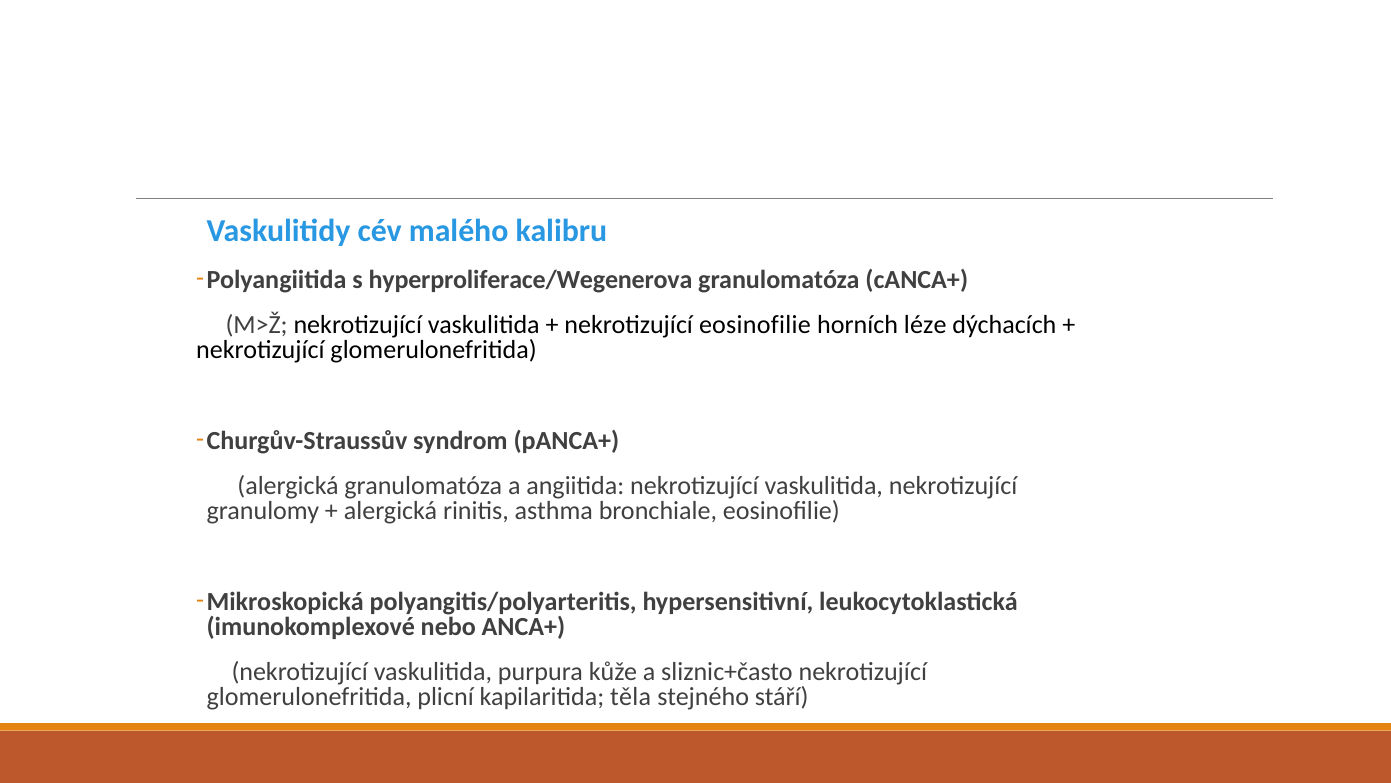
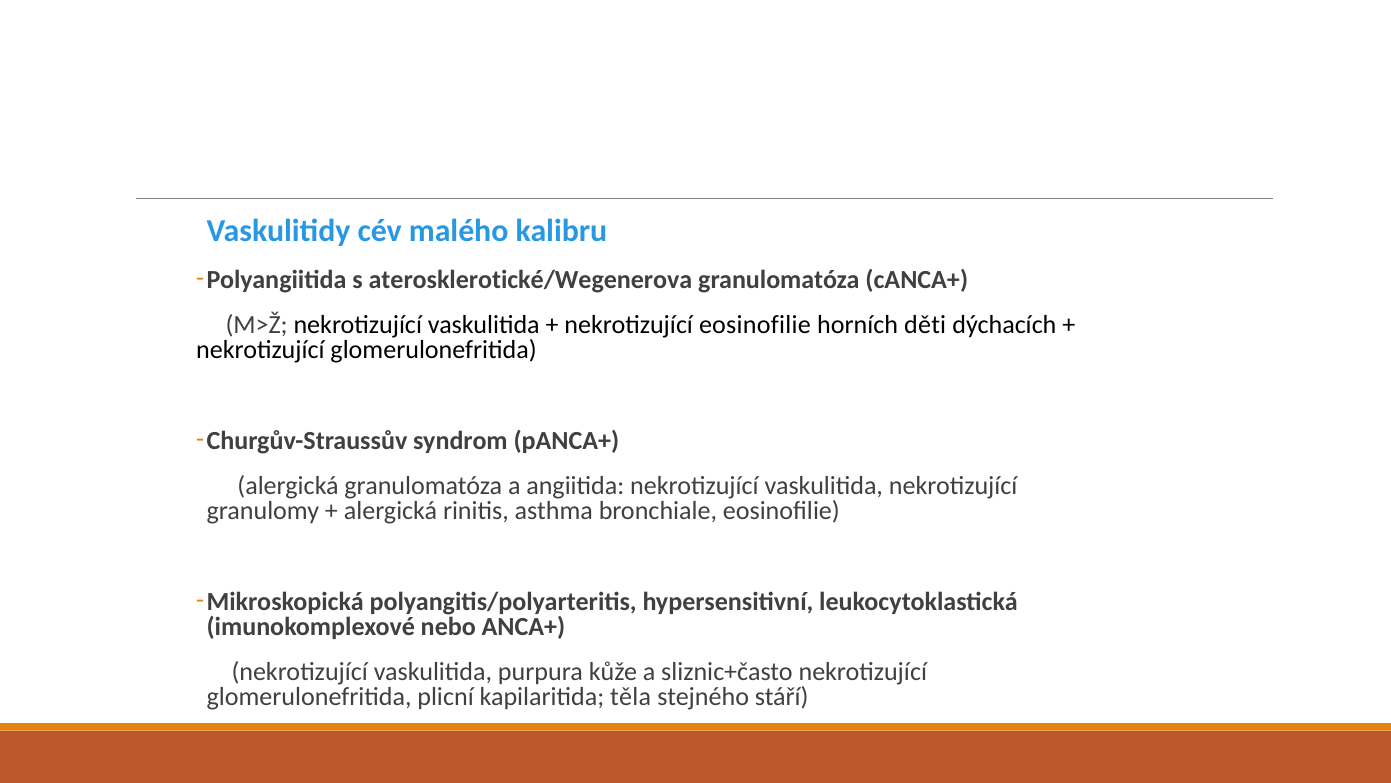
hyperproliferace/Wegenerova: hyperproliferace/Wegenerova -> aterosklerotické/Wegenerova (530, 279)
léze: léze -> děti (925, 325)
